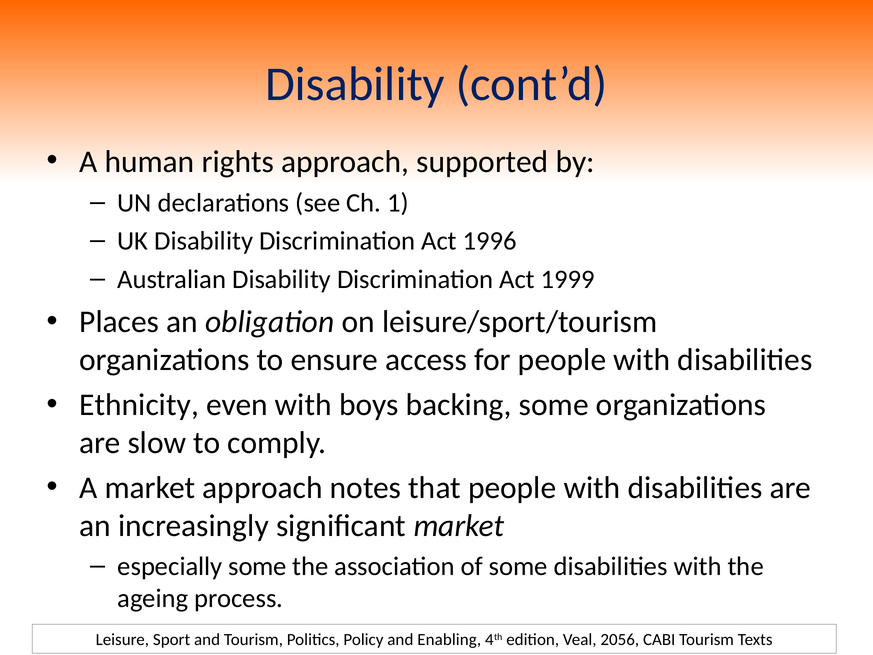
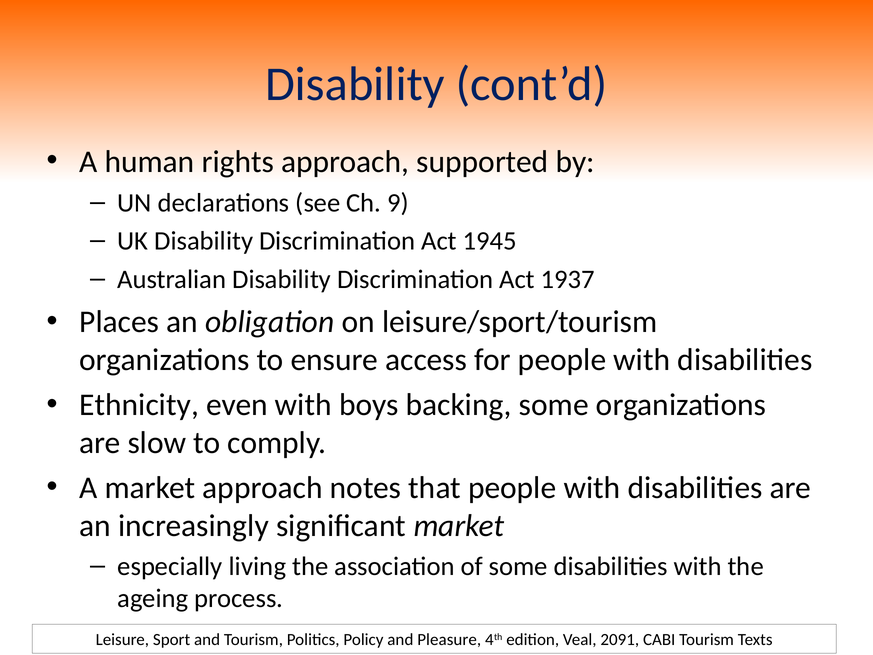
1: 1 -> 9 (398, 203)
1996: 1996 -> 1945 (490, 241)
1999: 1999 -> 1937 (568, 279)
especially some: some -> living (257, 566)
Enabling: Enabling -> Pleasure (449, 640)
2056: 2056 -> 2091 (620, 640)
